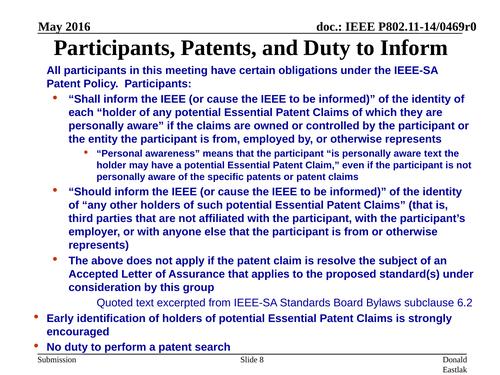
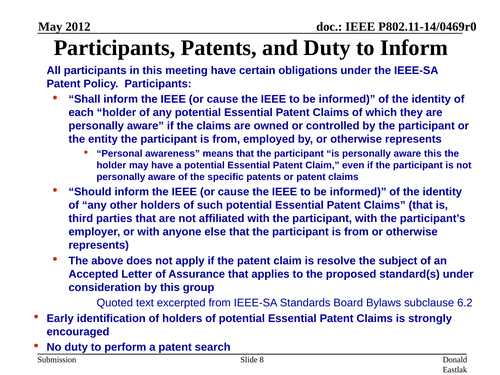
2016: 2016 -> 2012 (78, 27)
aware text: text -> this (433, 154)
